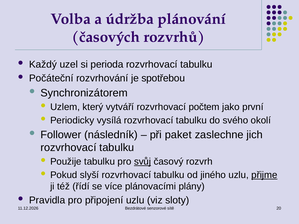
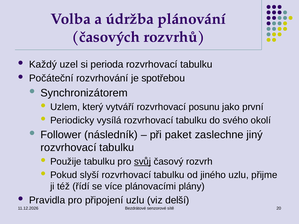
počtem: počtem -> posunu (204, 107)
jich: jich -> jiný (255, 135)
přijme underline: present -> none (264, 175)
sloty: sloty -> delší (177, 200)
